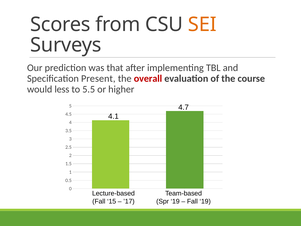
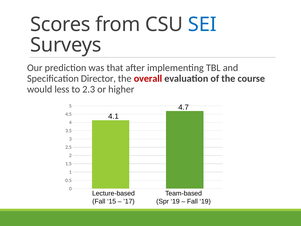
SEI colour: orange -> blue (202, 24)
Present: Present -> Director (98, 78)
5.5: 5.5 -> 2.3 (89, 89)
